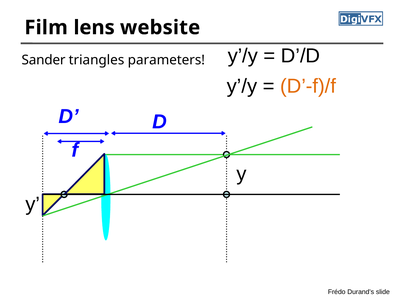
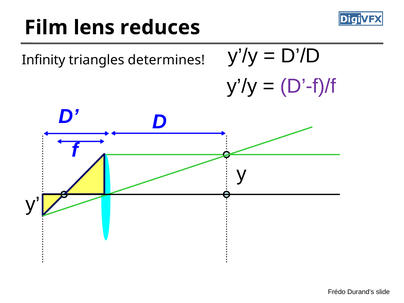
website: website -> reduces (160, 28)
Sander: Sander -> Infinity (44, 60)
parameters: parameters -> determines (166, 60)
D’-f)/f colour: orange -> purple (308, 86)
